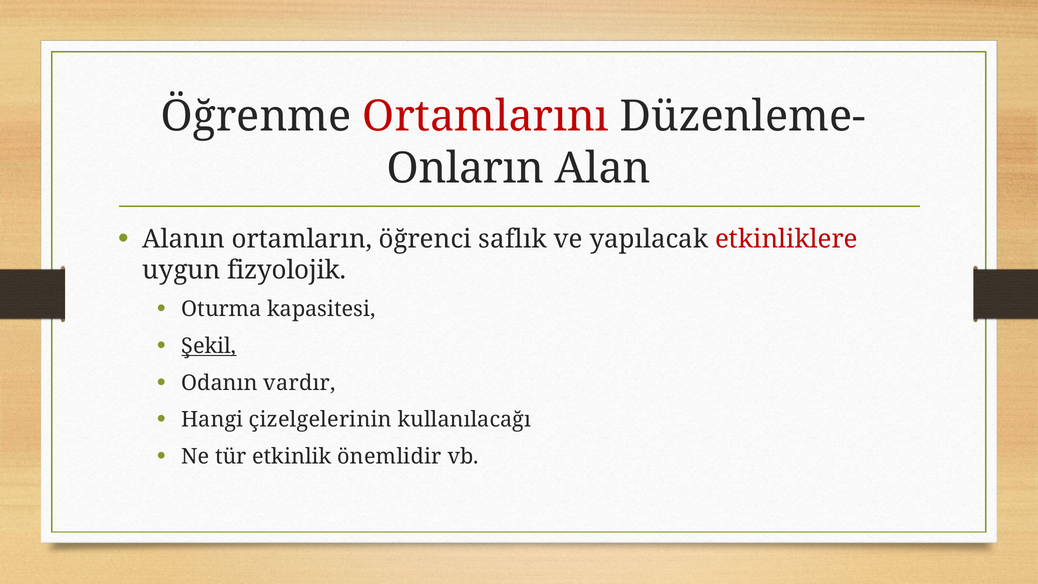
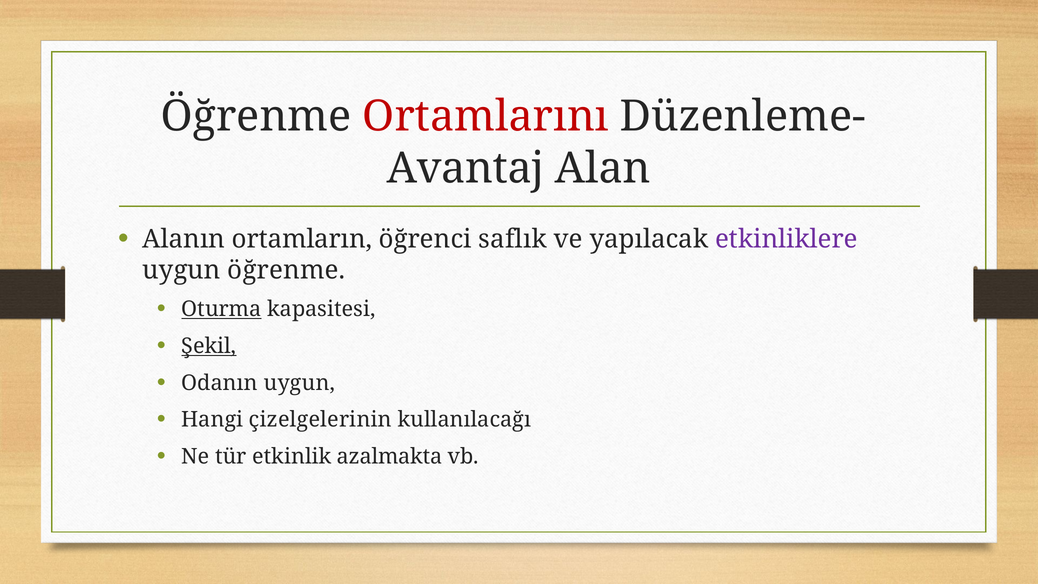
Onların: Onların -> Avantaj (466, 168)
etkinliklere colour: red -> purple (786, 239)
uygun fizyolojik: fizyolojik -> öğrenme (286, 270)
Oturma underline: none -> present (221, 309)
Odanın vardır: vardır -> uygun (299, 383)
önemlidir: önemlidir -> azalmakta (390, 456)
